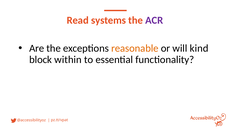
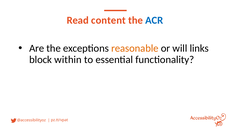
systems: systems -> content (108, 20)
ACR colour: purple -> blue (154, 20)
kind: kind -> links (199, 48)
